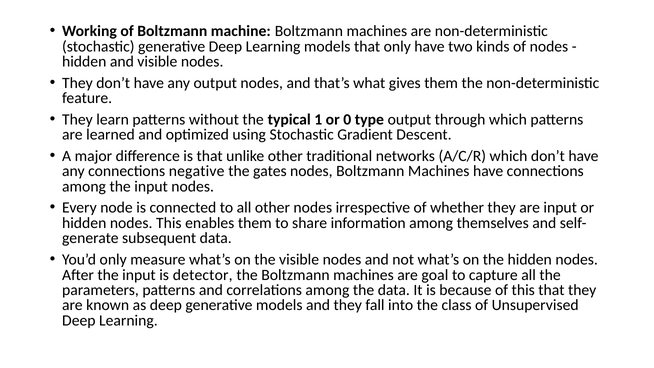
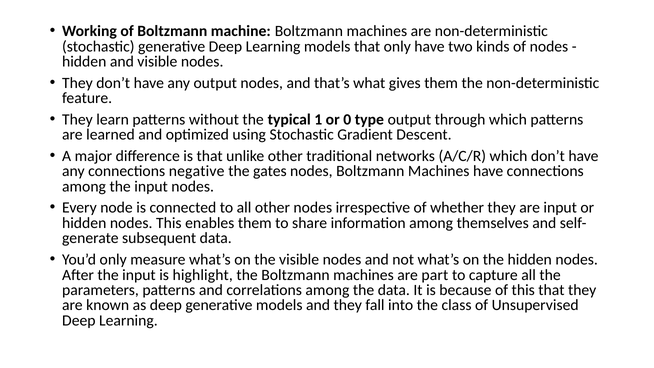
detector: detector -> highlight (203, 275)
goal: goal -> part (435, 275)
